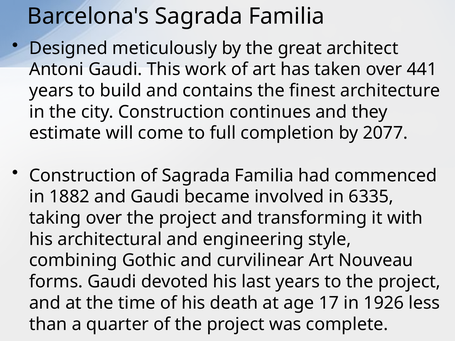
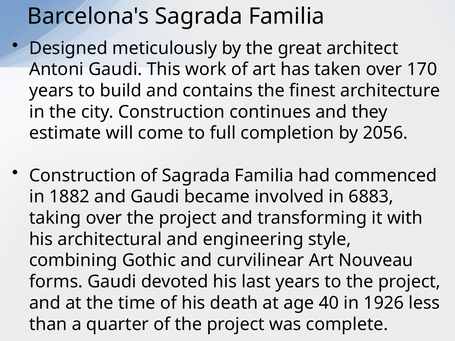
441: 441 -> 170 (422, 69)
2077: 2077 -> 2056 (385, 133)
6335: 6335 -> 6883 (371, 197)
17: 17 -> 40 (329, 303)
